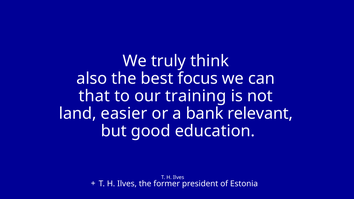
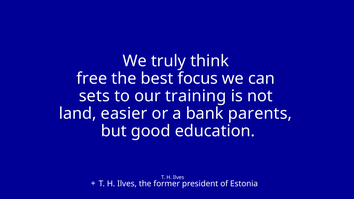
also: also -> free (92, 79)
that: that -> sets (94, 96)
relevant: relevant -> parents (260, 114)
